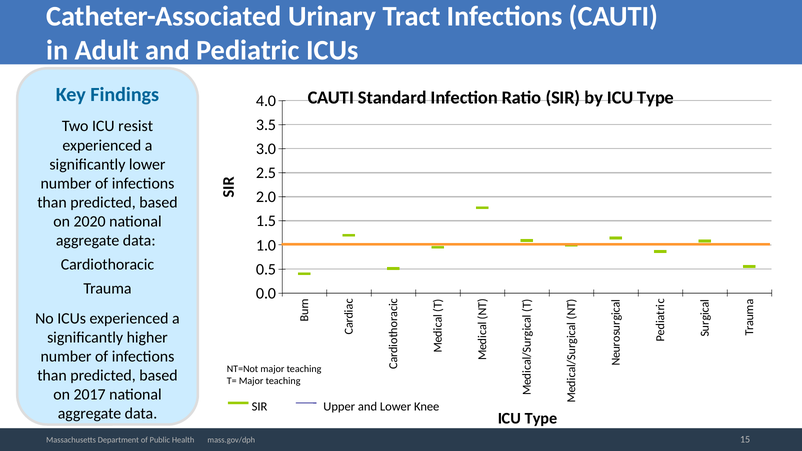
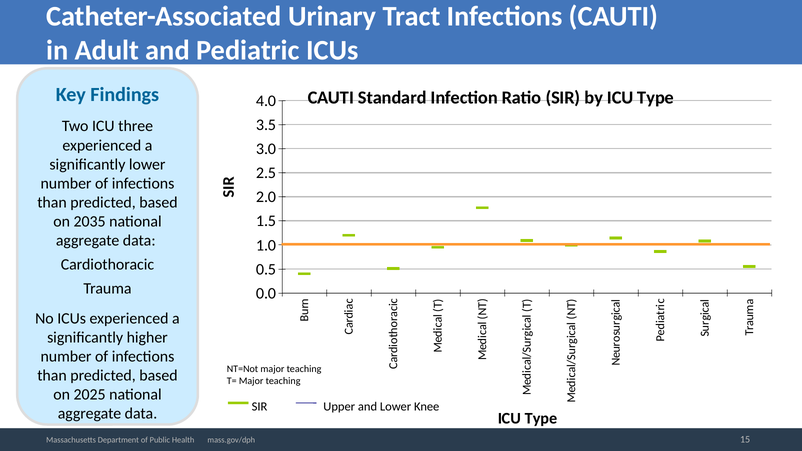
resist: resist -> three (136, 126)
2020: 2020 -> 2035 (90, 222)
2017: 2017 -> 2025 (90, 395)
